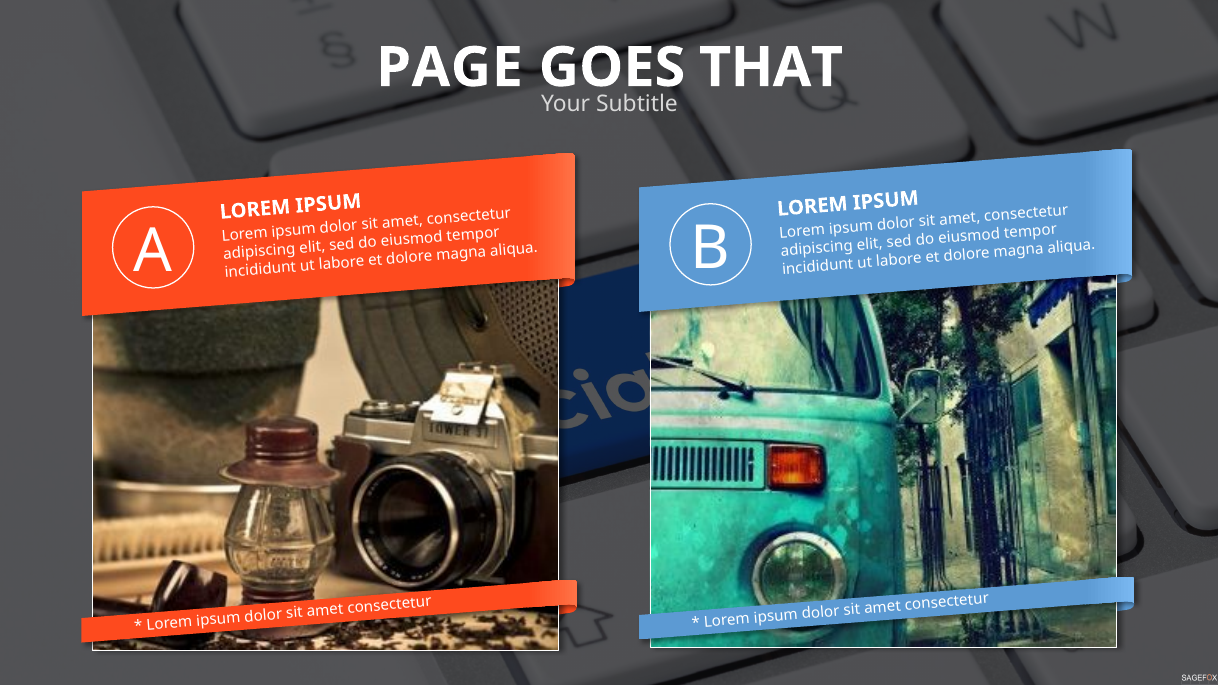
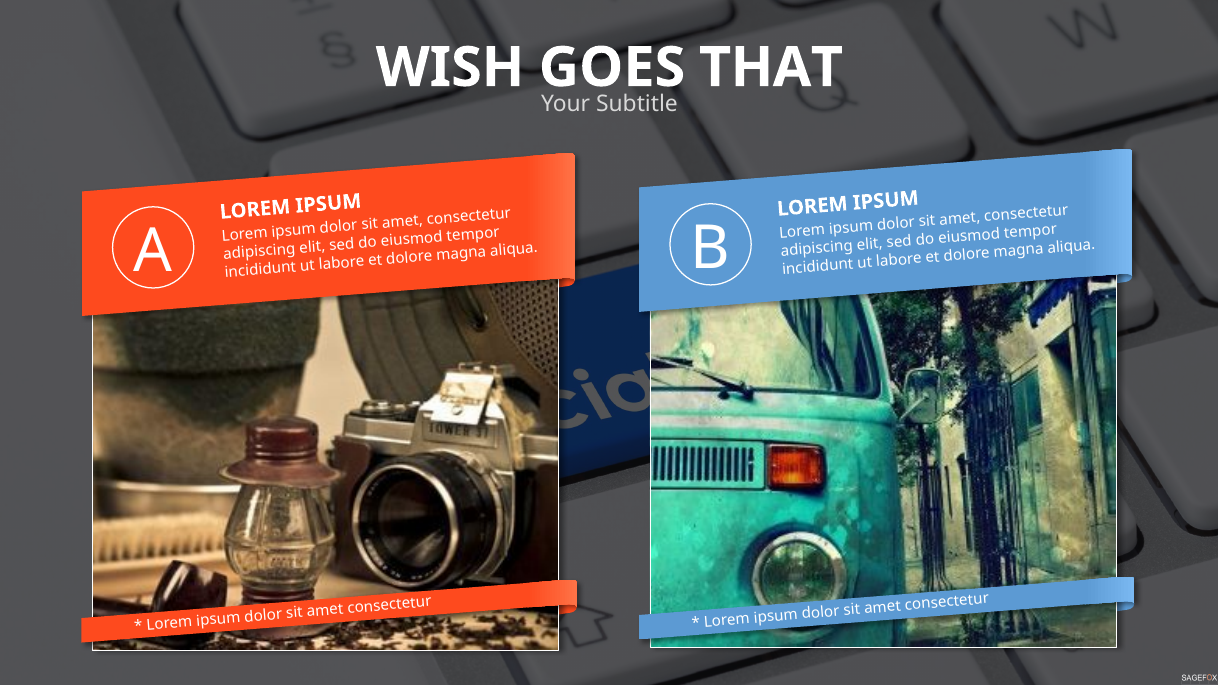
PAGE: PAGE -> WISH (450, 68)
